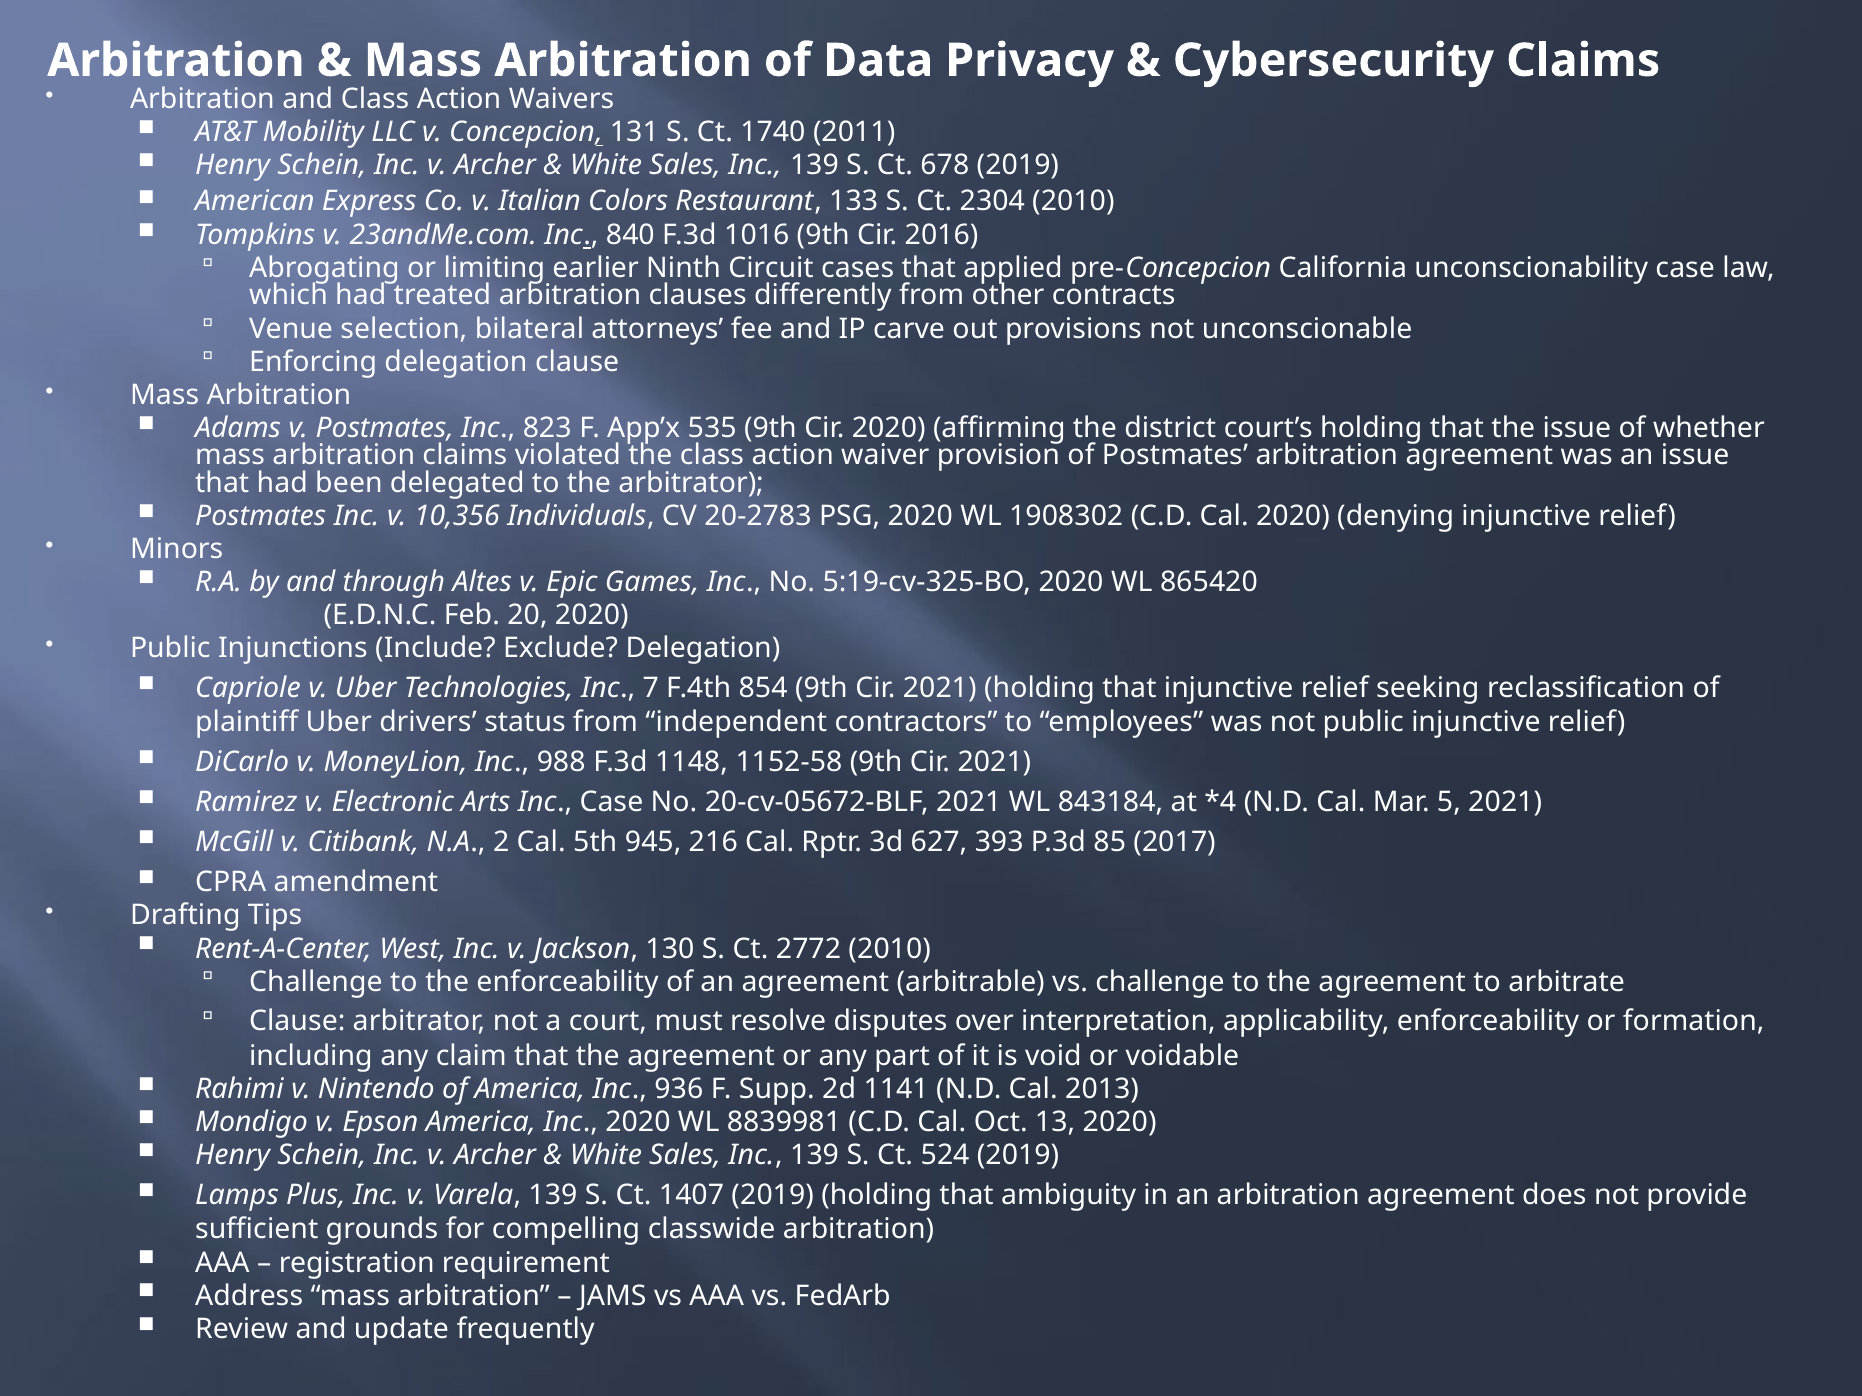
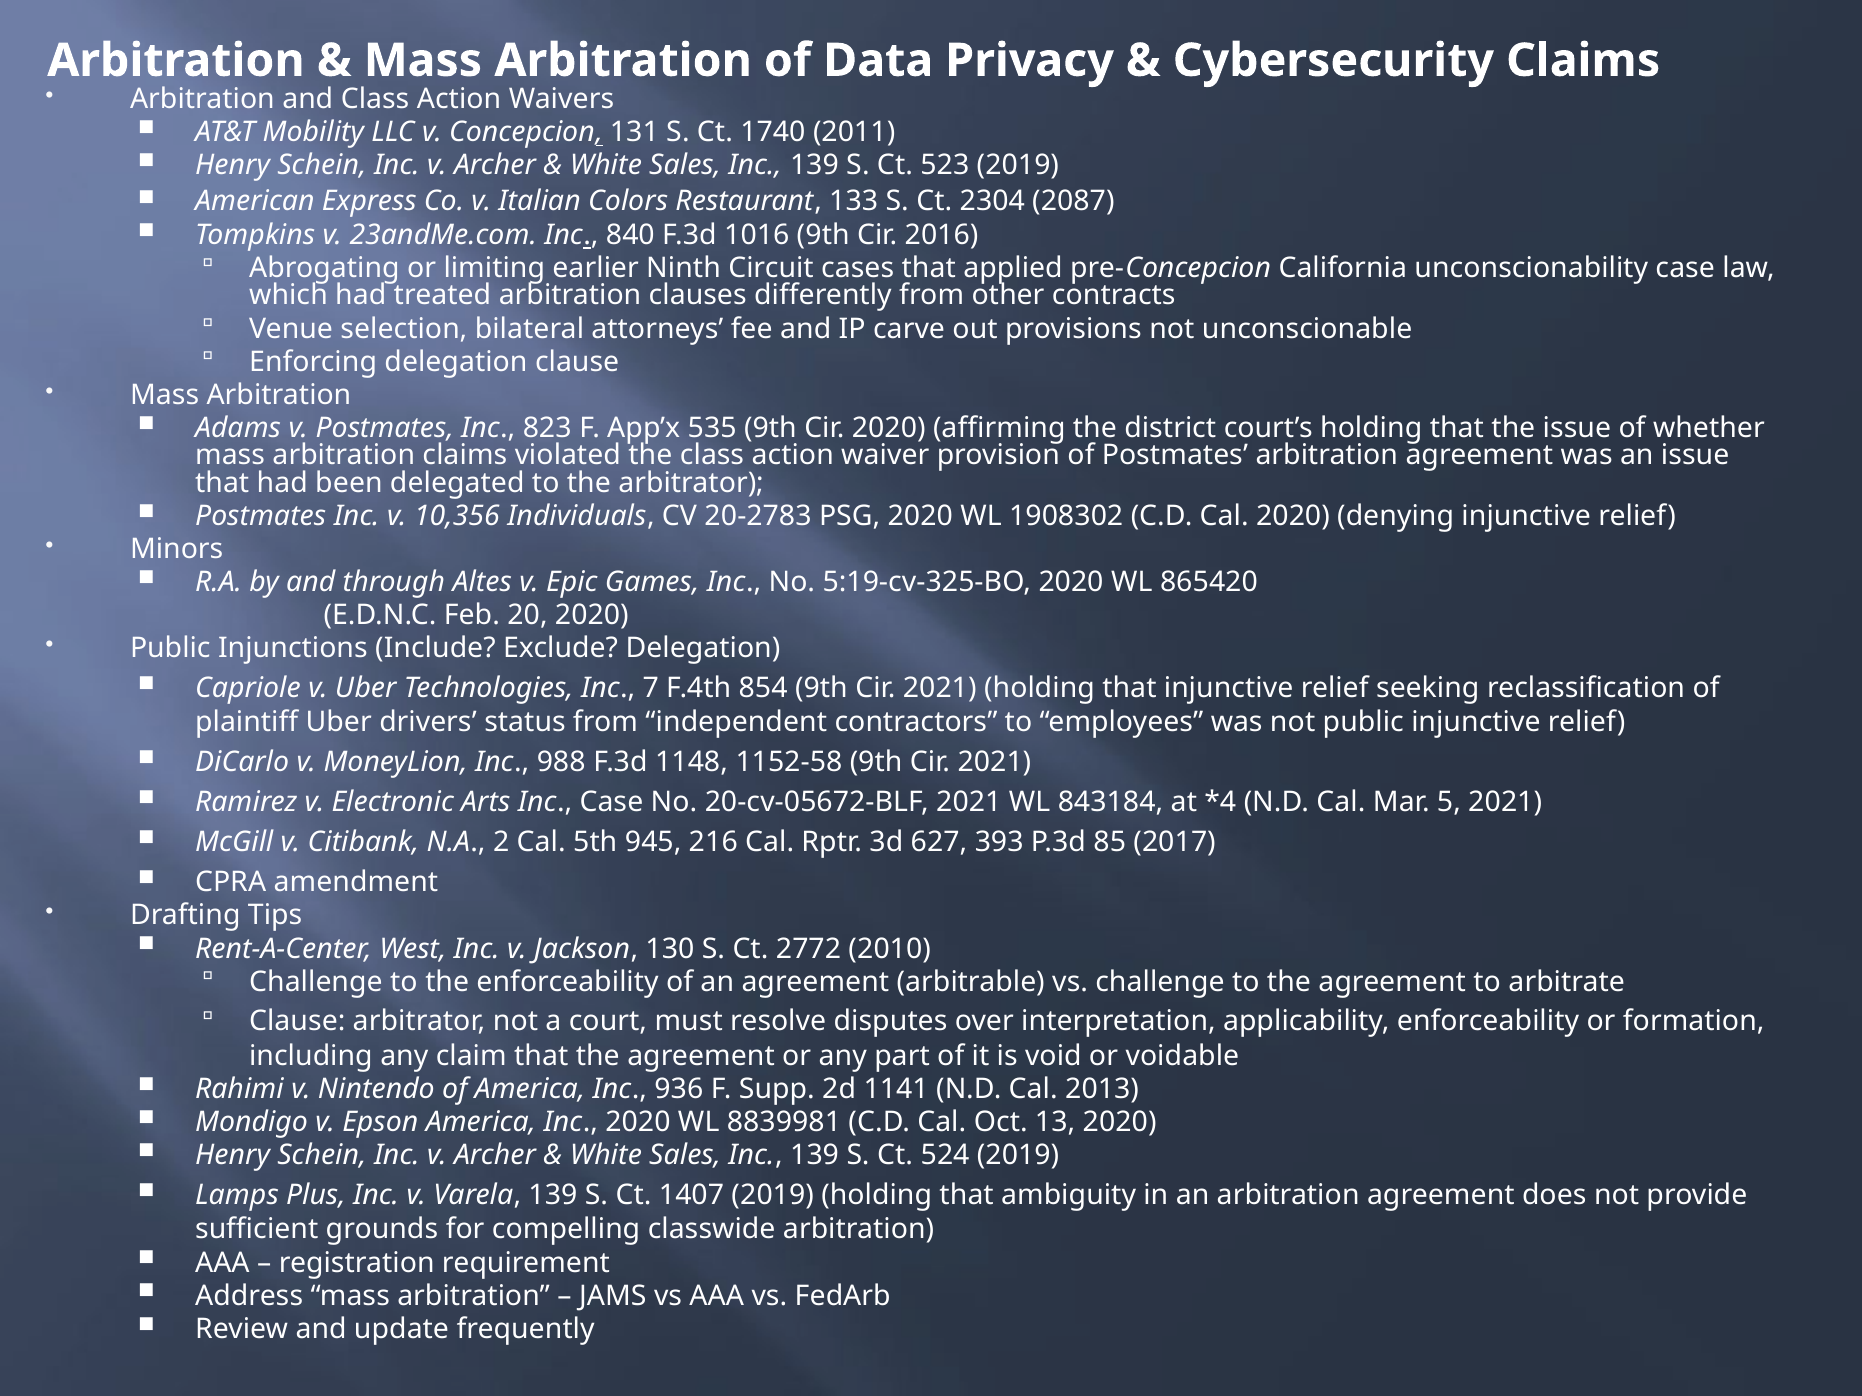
678: 678 -> 523 (945, 166)
2304 2010: 2010 -> 2087 (1073, 201)
